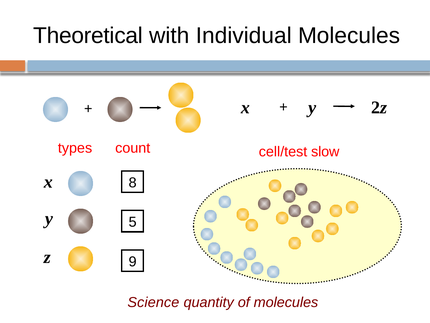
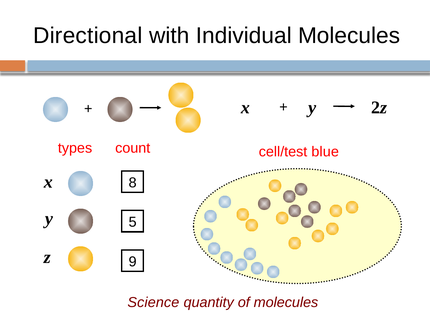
Theoretical: Theoretical -> Directional (88, 36)
slow: slow -> blue (325, 151)
